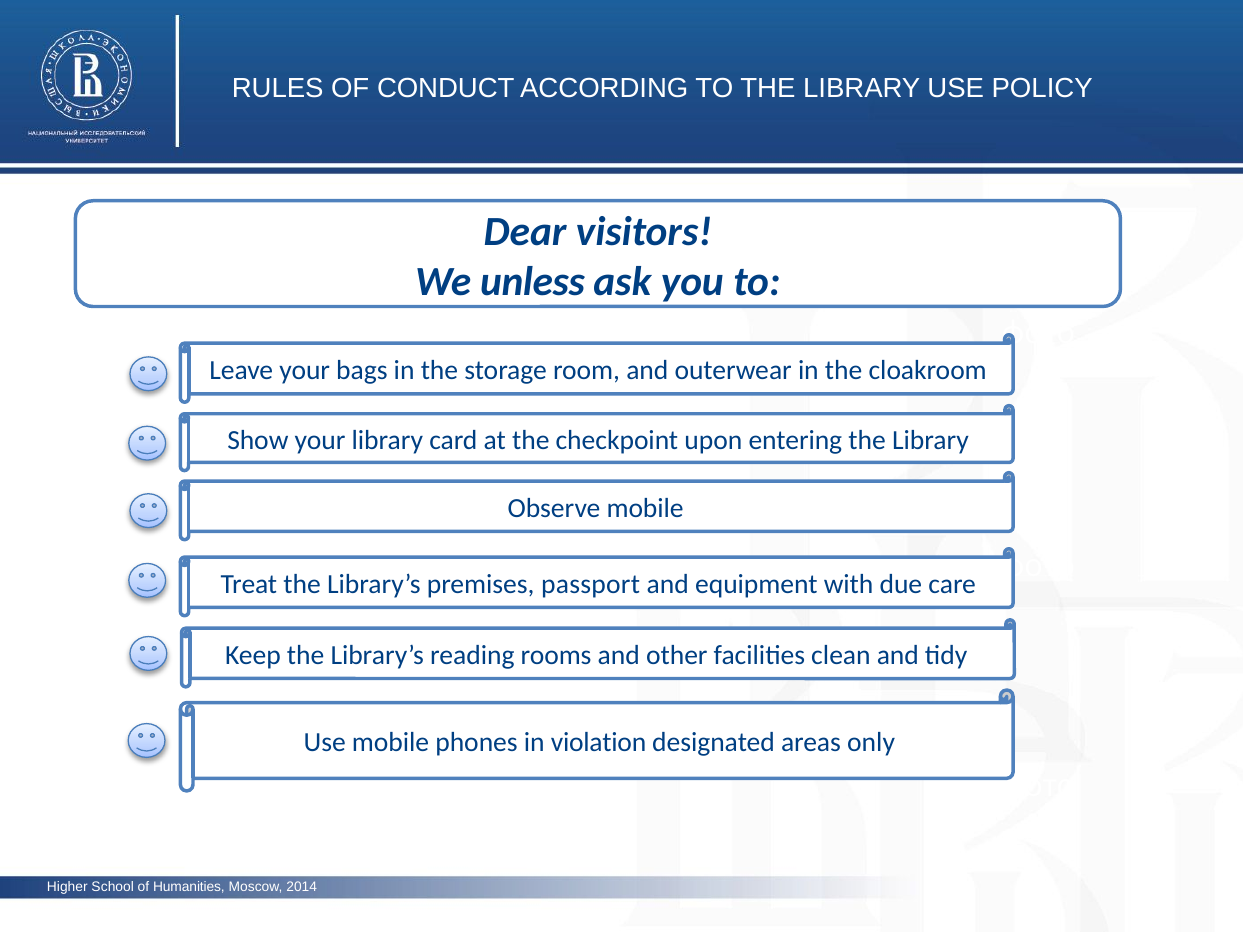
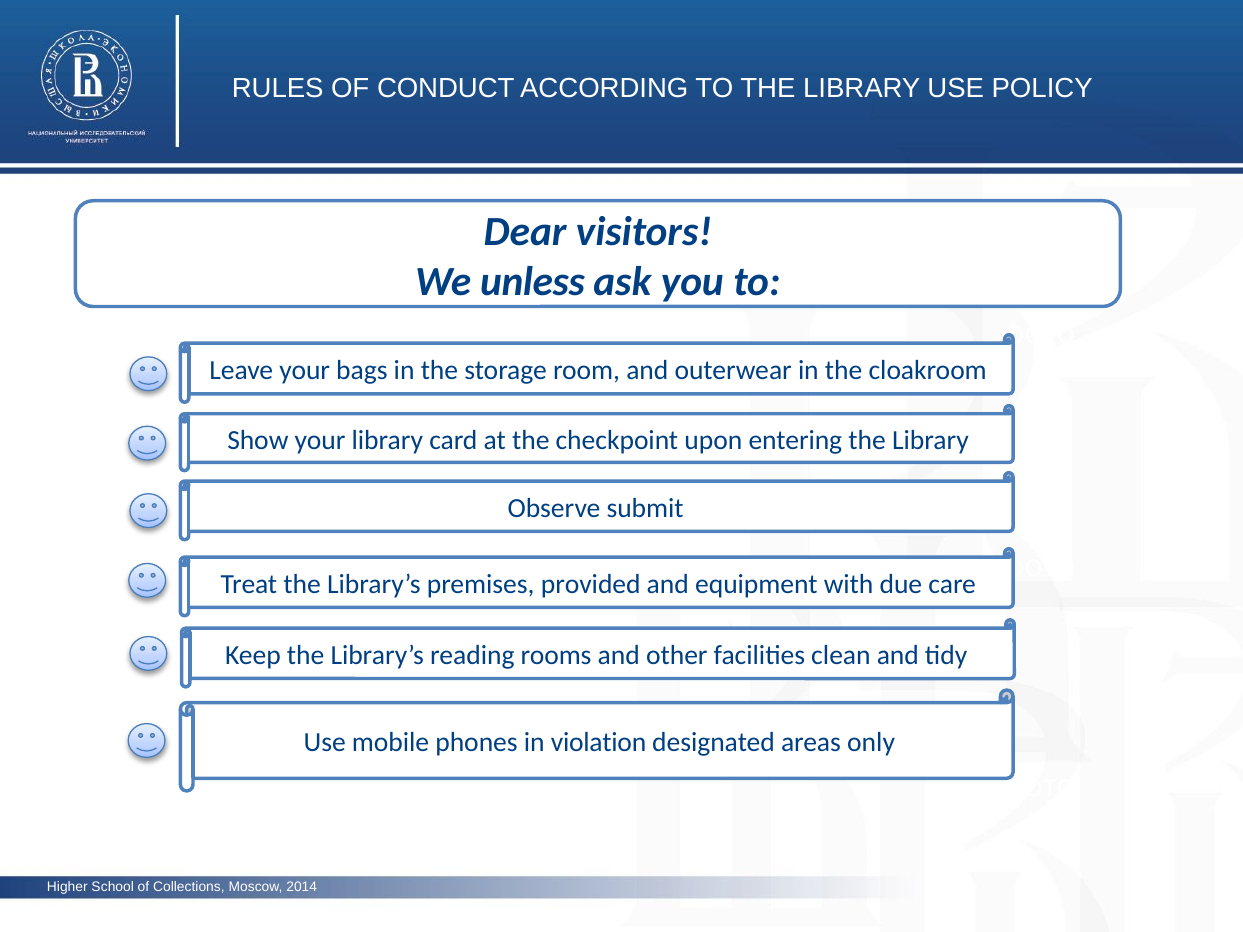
Observe mobile: mobile -> submit (645, 508)
passport: passport -> provided (591, 584)
Humanities: Humanities -> Collections (189, 887)
